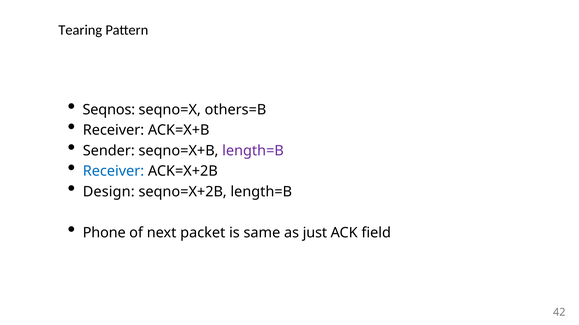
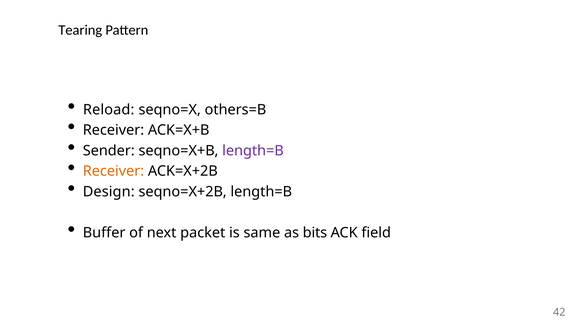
Seqnos: Seqnos -> Reload (109, 110)
Receiver colour: blue -> orange (113, 171)
Phone: Phone -> Buffer (104, 233)
just: just -> bits (315, 233)
